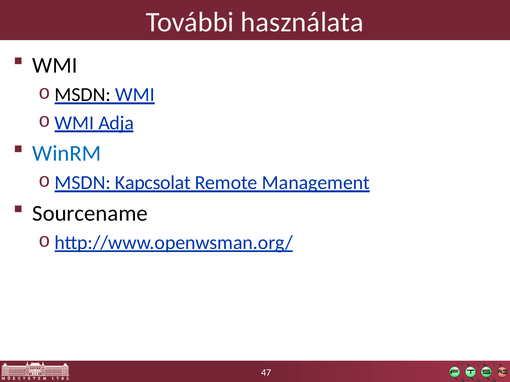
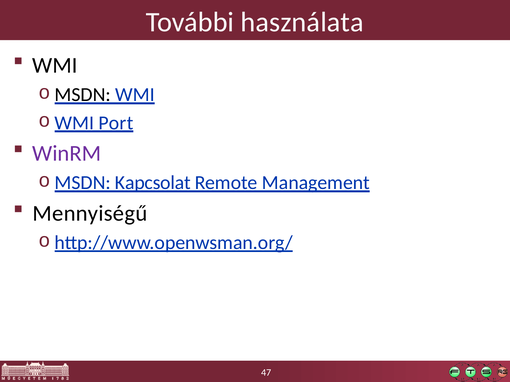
Adja: Adja -> Port (116, 123)
WinRM colour: blue -> purple (67, 154)
Sourcename: Sourcename -> Mennyiségű (90, 214)
